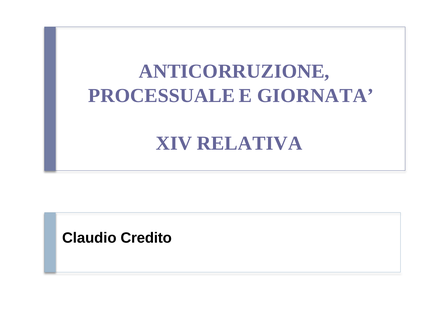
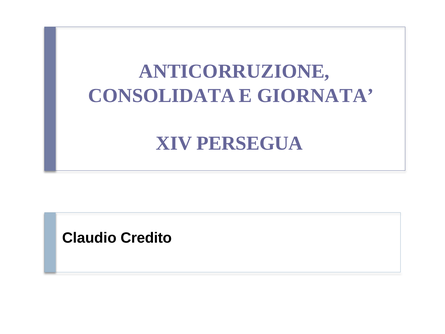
PROCESSUALE: PROCESSUALE -> CONSOLIDATA (162, 96)
RELATIVA: RELATIVA -> PERSEGUA (250, 143)
